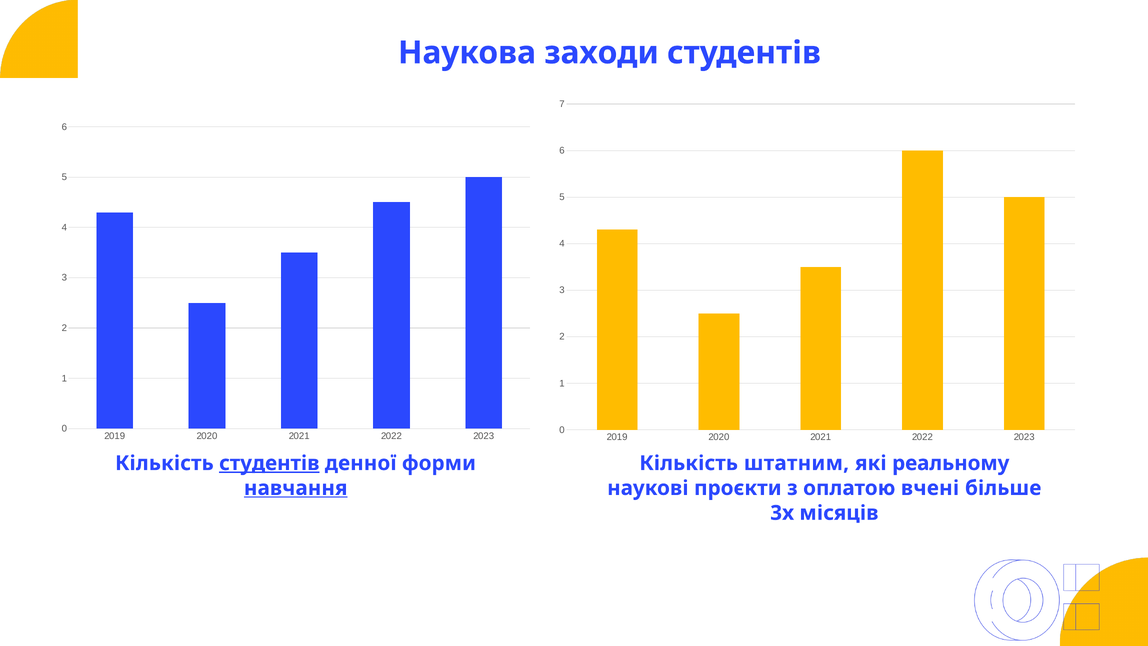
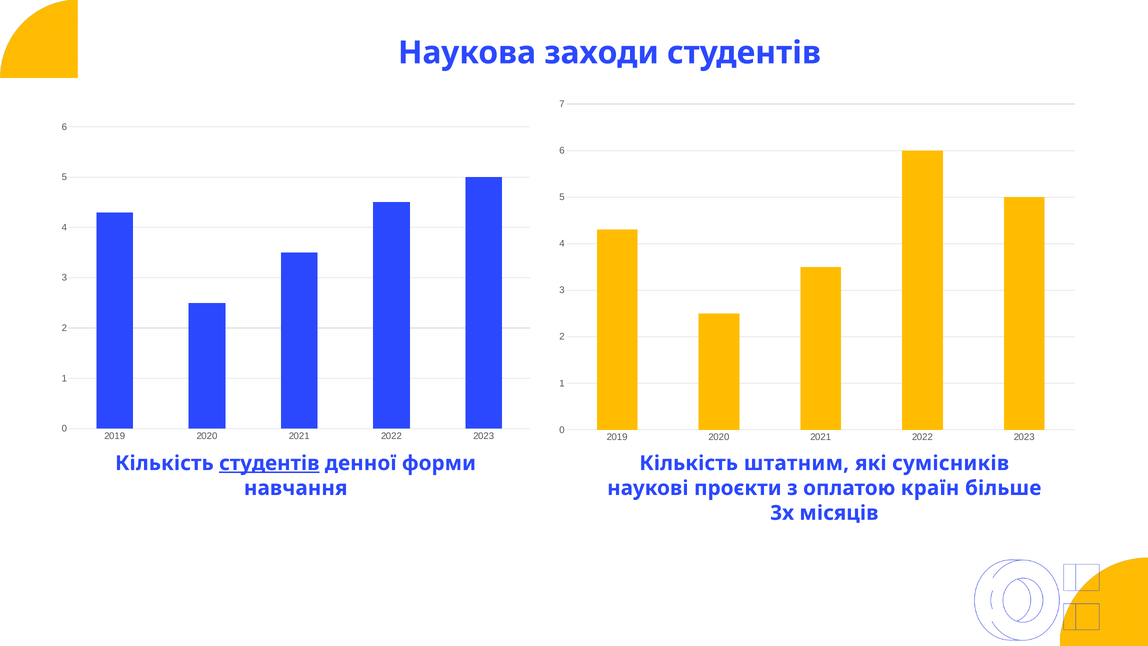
реальному: реальному -> сумісників (951, 463)
навчання underline: present -> none (296, 488)
вчені: вчені -> країн (930, 488)
